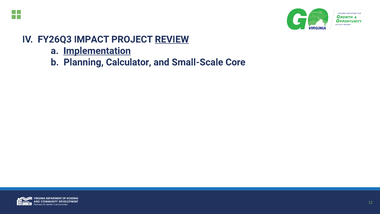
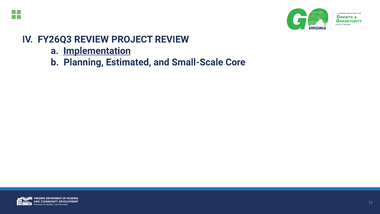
FY26Q3 IMPACT: IMPACT -> REVIEW (91, 39)
REVIEW underline: present -> none (172, 39)
Calculator: Calculator -> Estimated (129, 62)
